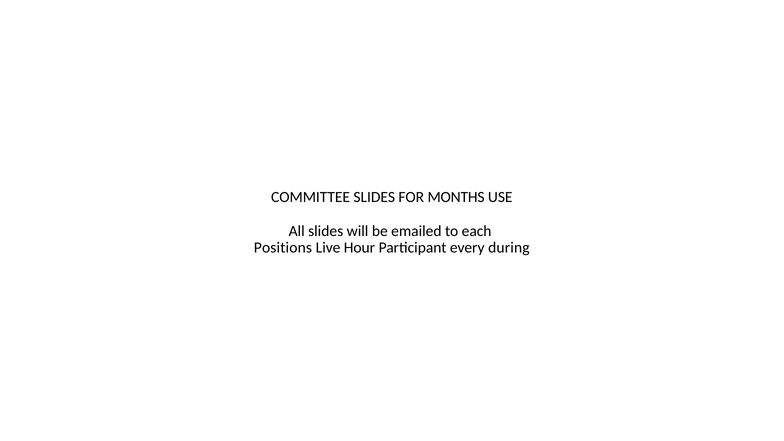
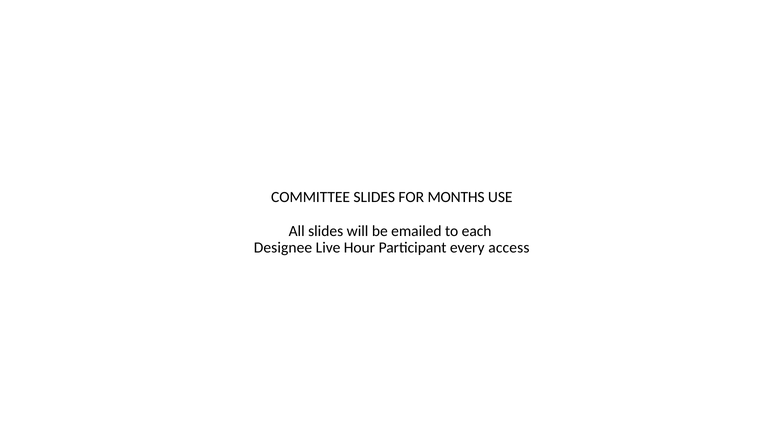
Positions: Positions -> Designee (283, 248)
during: during -> access (509, 248)
